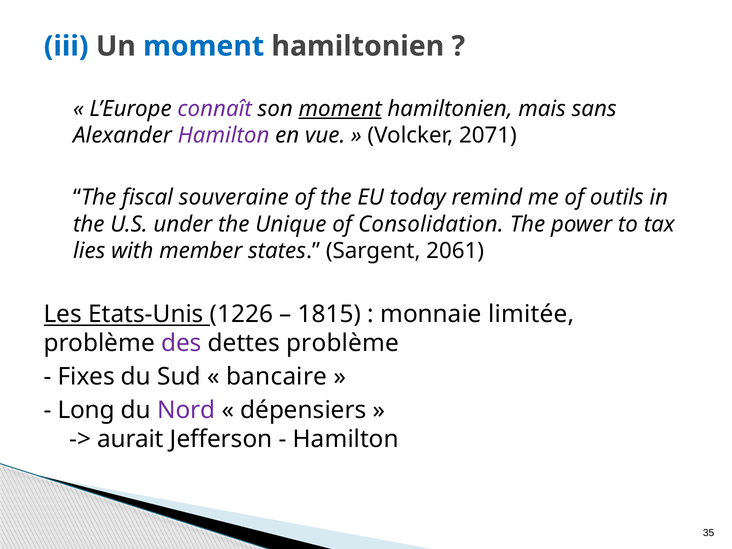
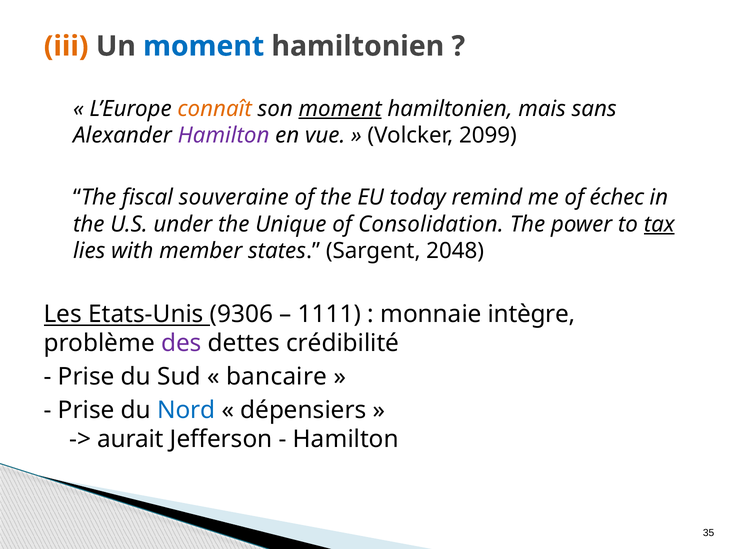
iii colour: blue -> orange (66, 46)
connaît colour: purple -> orange (215, 109)
2071: 2071 -> 2099 (488, 136)
outils: outils -> échec (617, 197)
tax underline: none -> present (659, 224)
2061: 2061 -> 2048 (455, 251)
1226: 1226 -> 9306 (242, 314)
1815: 1815 -> 1111 (329, 314)
limitée: limitée -> intègre (532, 314)
dettes problème: problème -> crédibilité (343, 343)
Fixes: Fixes -> Prise (86, 377)
Long: Long -> Prise (86, 410)
Nord colour: purple -> blue (186, 410)
